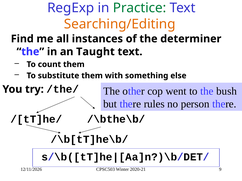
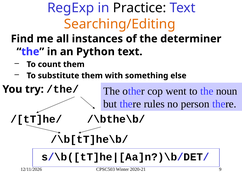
Practice colour: green -> black (140, 8)
Taught: Taught -> Python (95, 52)
bush: bush -> noun (227, 91)
